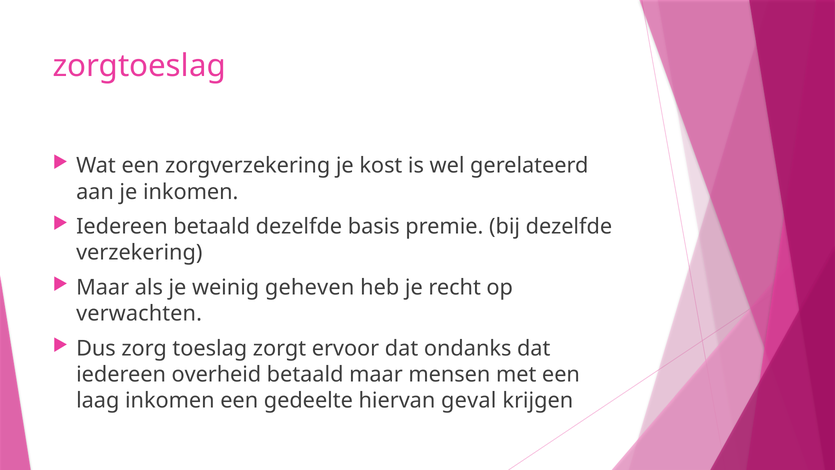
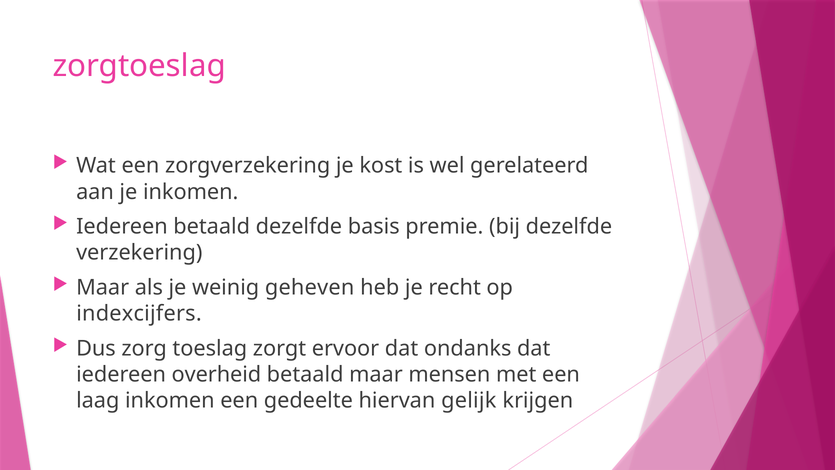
verwachten: verwachten -> indexcijfers (139, 313)
geval: geval -> gelijk (469, 400)
